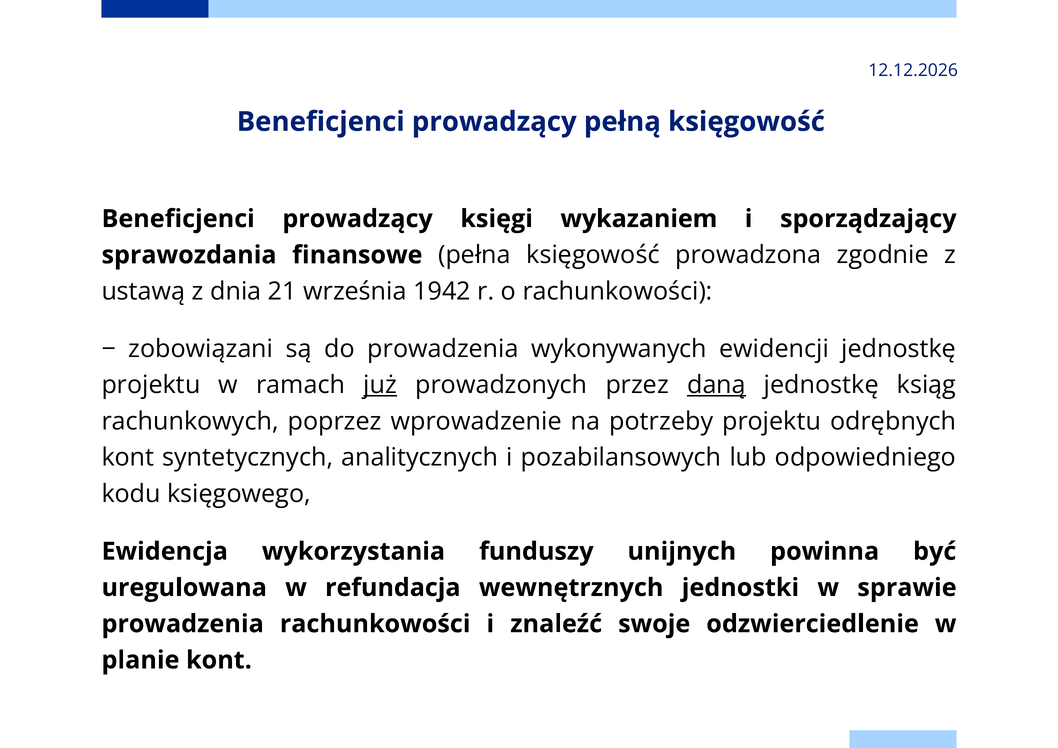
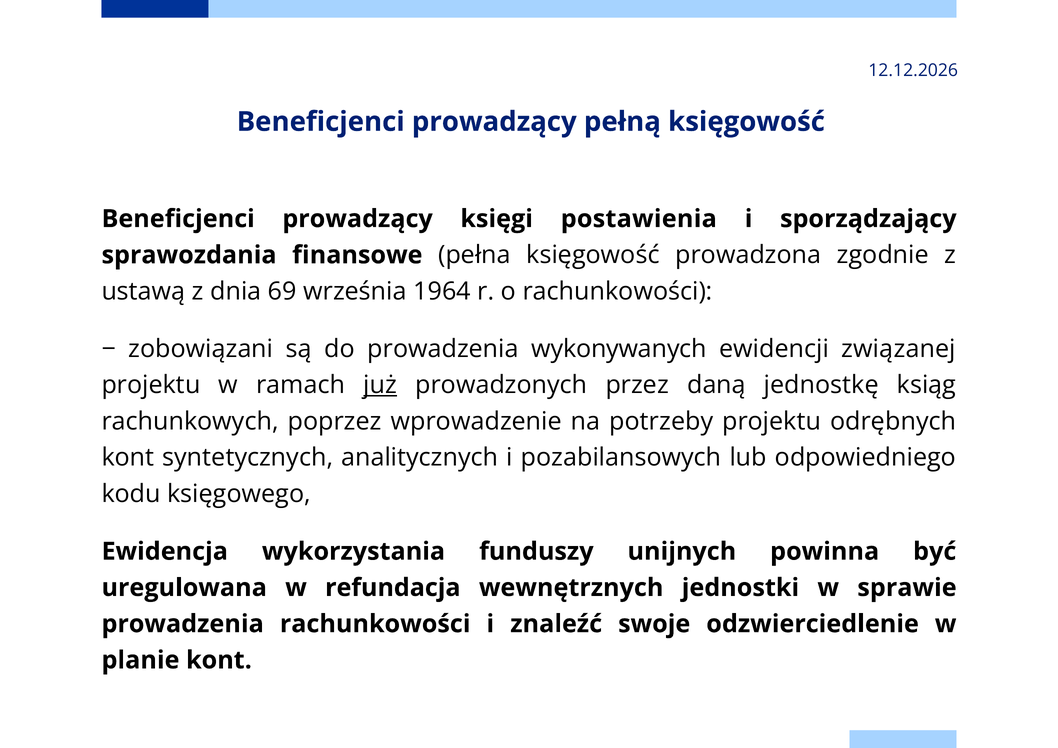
wykazaniem: wykazaniem -> postawienia (639, 219)
21: 21 -> 69 (282, 291)
1942: 1942 -> 1964 (442, 291)
ewidencji jednostkę: jednostkę -> związanej (899, 349)
daną underline: present -> none (717, 385)
